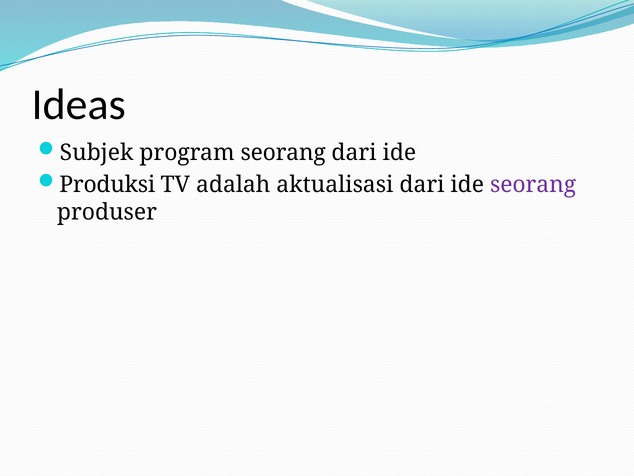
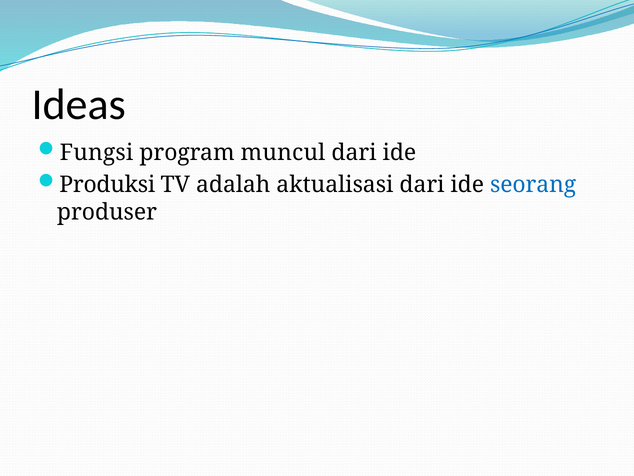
Subjek: Subjek -> Fungsi (96, 153)
program seorang: seorang -> muncul (283, 153)
seorang colour: purple -> blue (533, 185)
